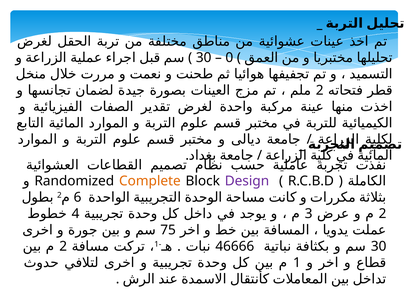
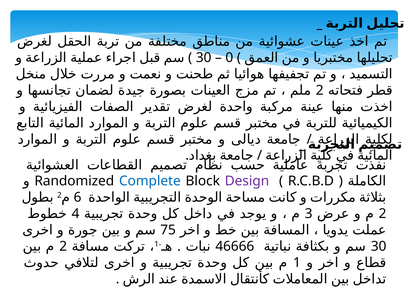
Complete colour: orange -> blue (150, 181)
